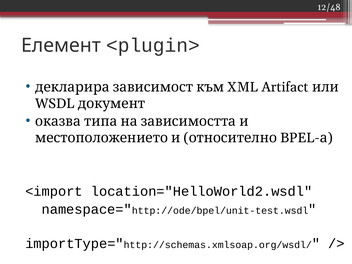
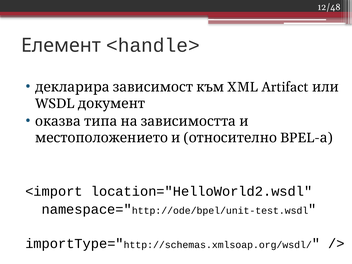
<plugin>: <plugin> -> <handle> (153, 45)
